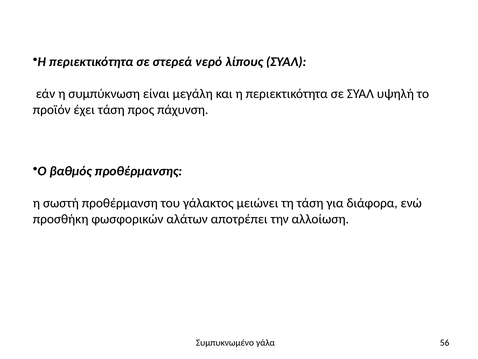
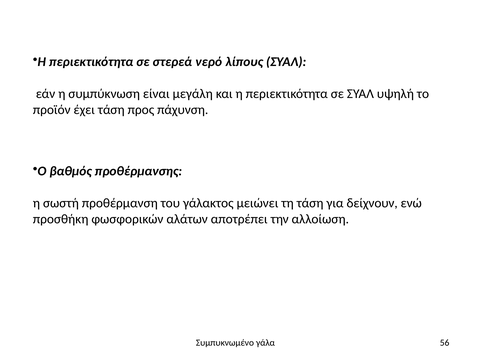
διάφορα: διάφορα -> δείχνουν (372, 203)
